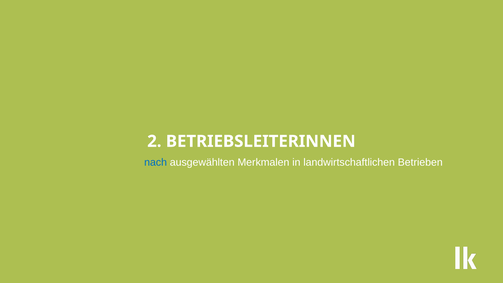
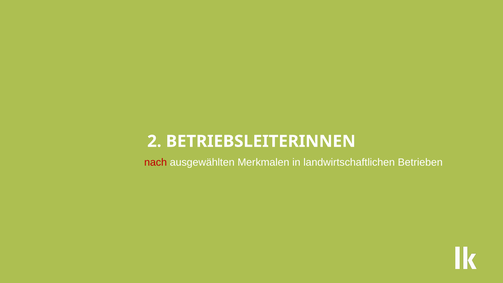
nach colour: blue -> red (156, 162)
